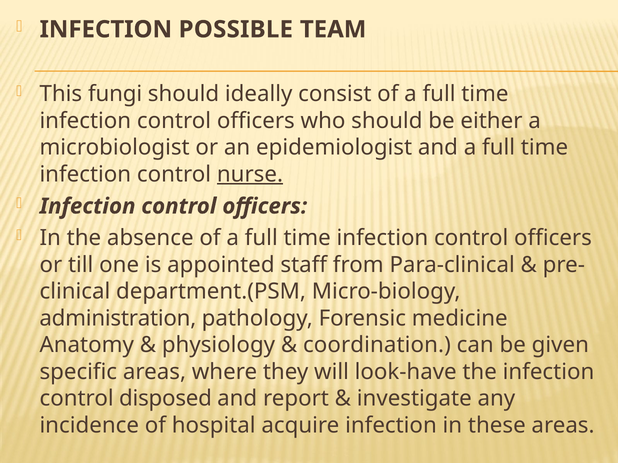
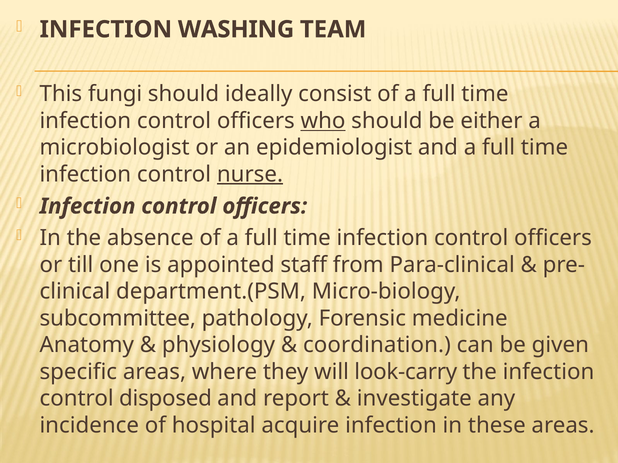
POSSIBLE: POSSIBLE -> WASHING (236, 29)
who underline: none -> present (323, 121)
administration: administration -> subcommittee (118, 319)
look-have: look-have -> look-carry (406, 372)
